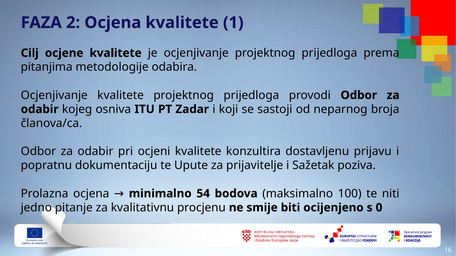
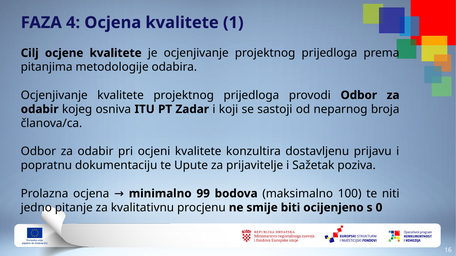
2: 2 -> 4 (73, 23)
54: 54 -> 99 (203, 194)
